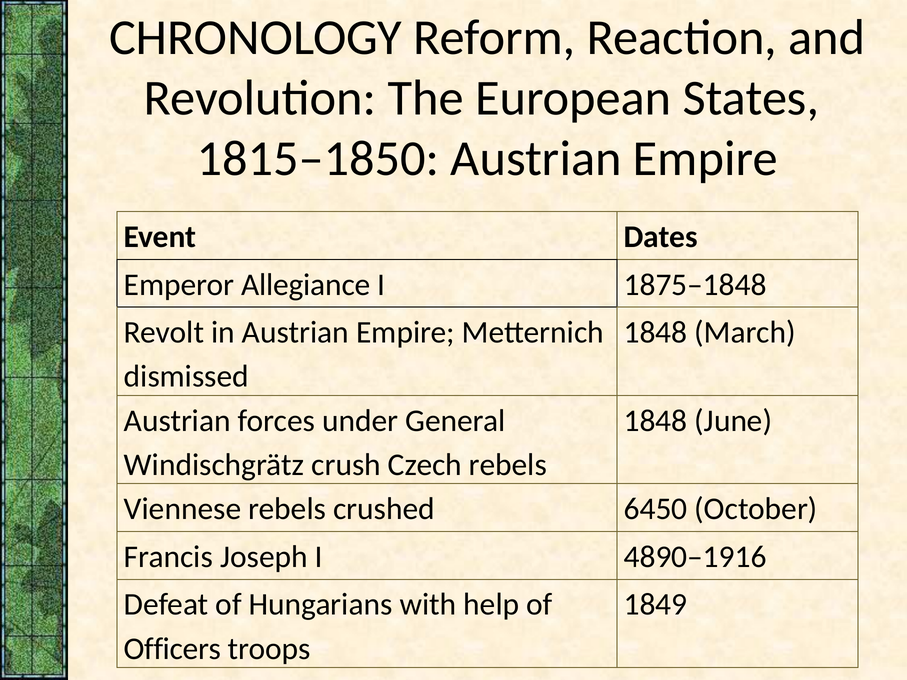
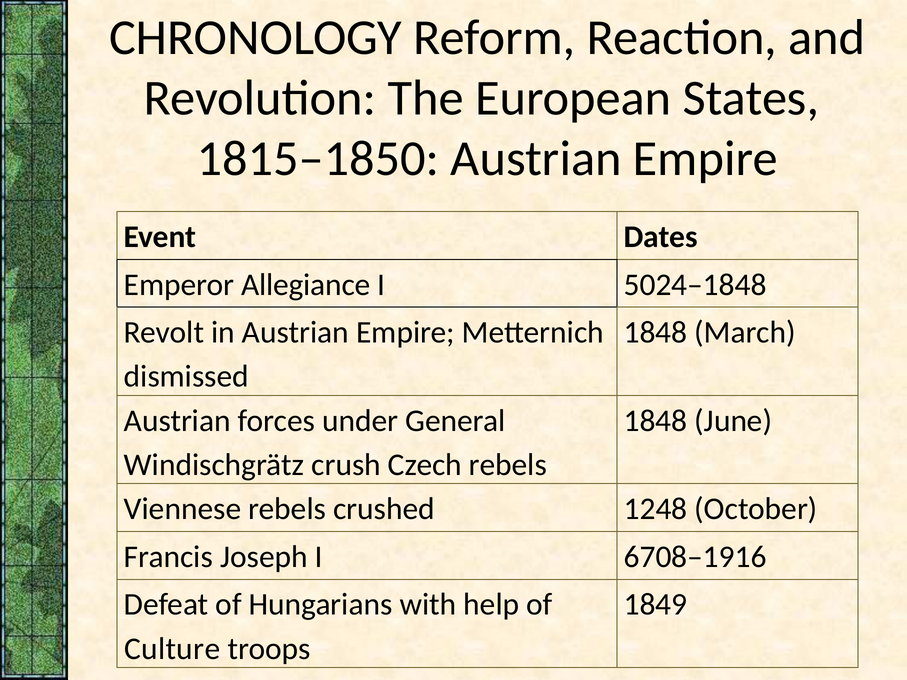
1875–1848: 1875–1848 -> 5024–1848 (695, 285)
6450: 6450 -> 1248 (656, 509)
4890–1916: 4890–1916 -> 6708–1916 (695, 557)
Officers: Officers -> Culture (172, 649)
